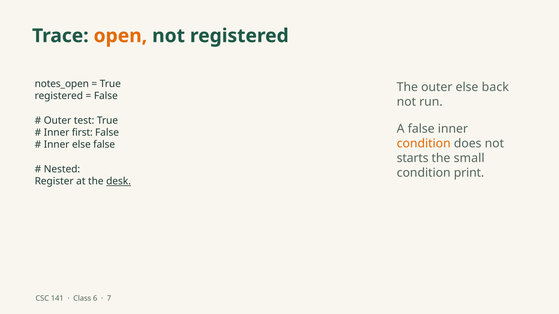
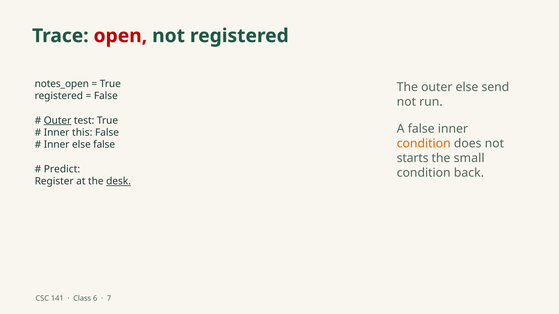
open colour: orange -> red (120, 36)
back: back -> send (495, 87)
Outer underline: none -> present (58, 121)
first: first -> this (82, 133)
Nested: Nested -> Predict (62, 169)
print: print -> back (469, 173)
